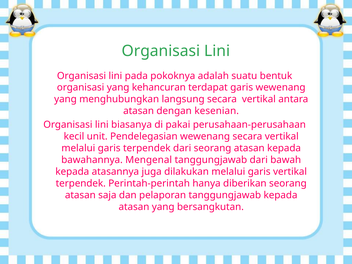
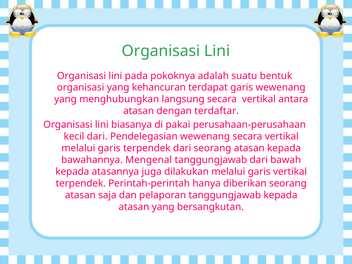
kesenian: kesenian -> terdaftar (217, 111)
kecil unit: unit -> dari (97, 136)
